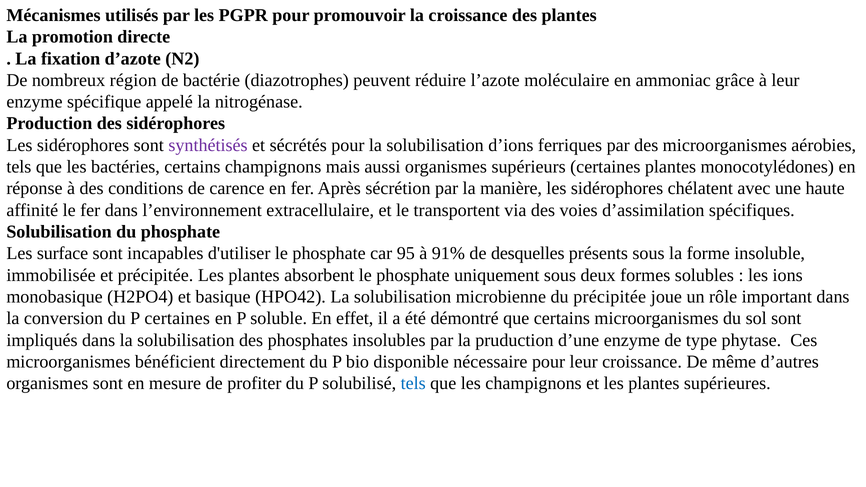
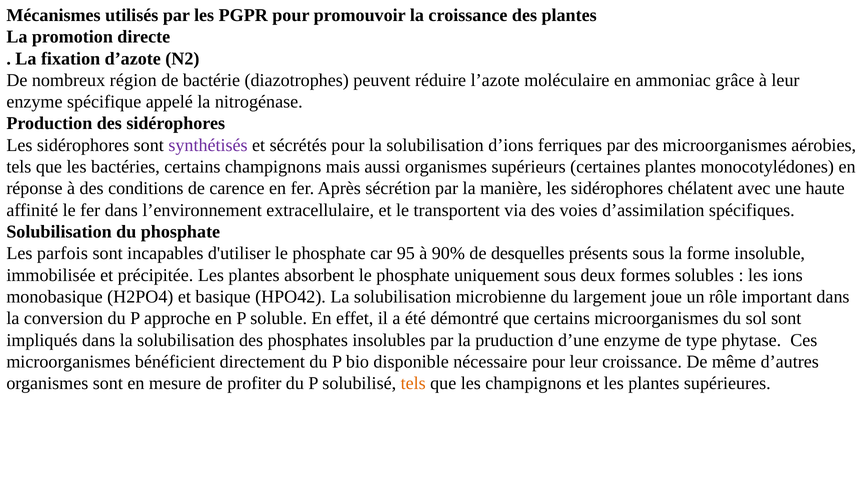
surface: surface -> parfois (62, 254)
91%: 91% -> 90% (448, 254)
du précipitée: précipitée -> largement (610, 297)
P certaines: certaines -> approche (177, 318)
tels colour: blue -> orange (413, 383)
